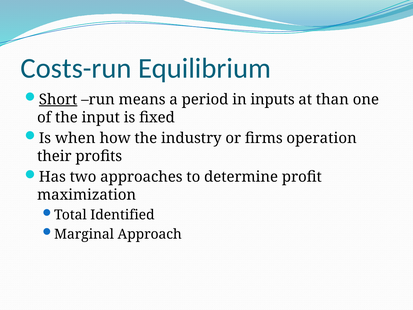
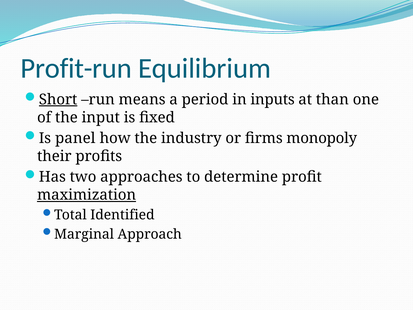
Costs-run: Costs-run -> Profit-run (76, 68)
when: when -> panel (75, 138)
operation: operation -> monopoly (322, 138)
maximization underline: none -> present (87, 195)
